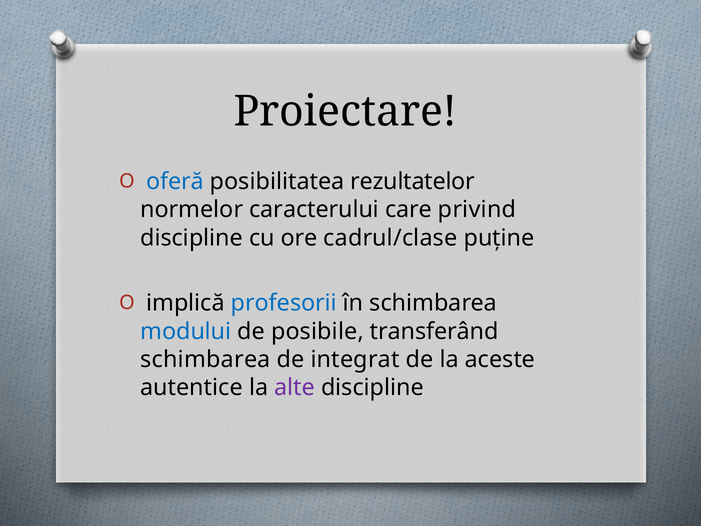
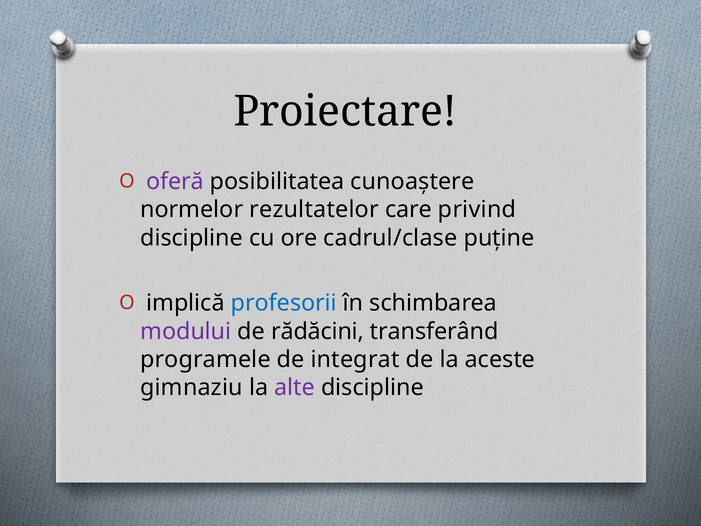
oferă colour: blue -> purple (175, 182)
rezultatelor: rezultatelor -> cunoaștere (412, 182)
caracterului: caracterului -> rezultatelor (314, 210)
modului colour: blue -> purple (186, 331)
posibile: posibile -> rădăcini (318, 331)
schimbarea: schimbarea -> programele (205, 359)
autentice: autentice -> gimnaziu (191, 387)
